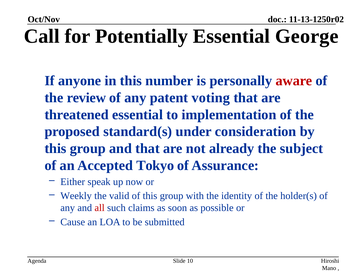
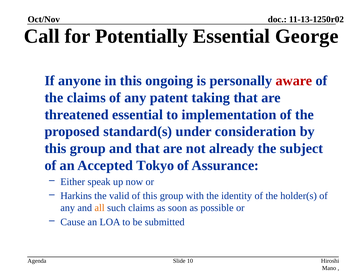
number: number -> ongoing (169, 81)
the review: review -> claims (86, 98)
voting: voting -> taking (211, 98)
Weekly: Weekly -> Harkins (76, 196)
all colour: red -> orange (100, 208)
